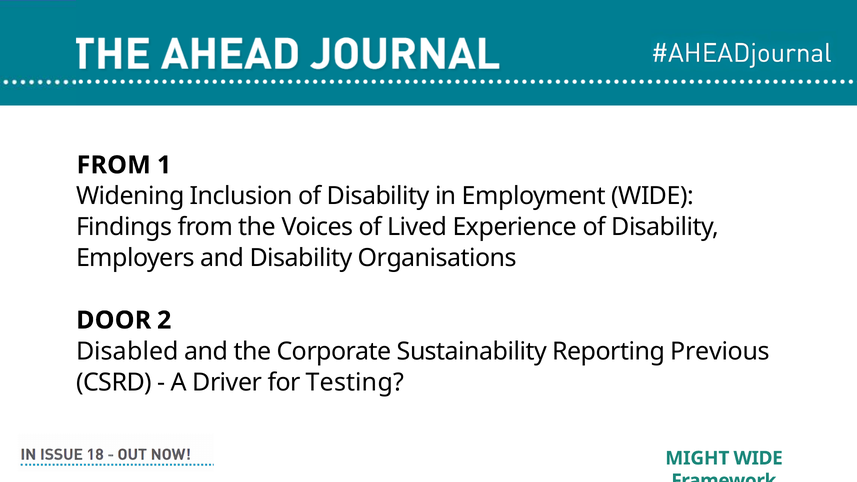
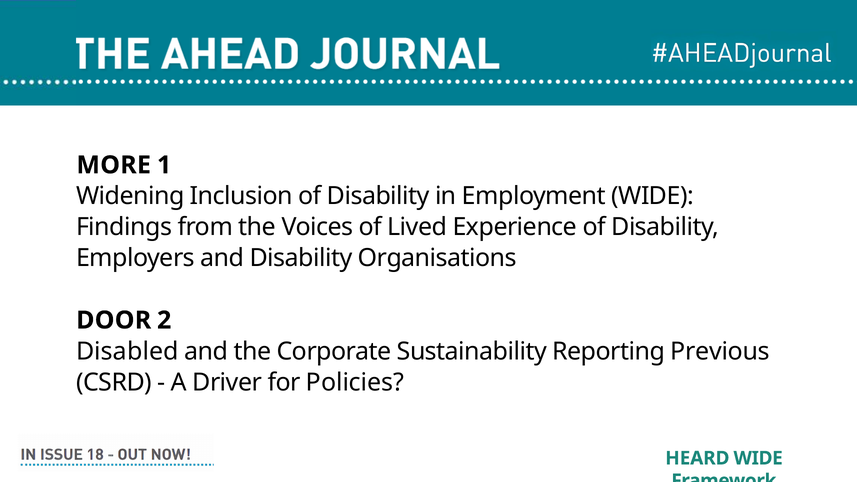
FROM: FROM -> MORE (114, 165)
Testing: Testing -> Policies (355, 382)
MIGHT: MIGHT -> HEARD (697, 458)
